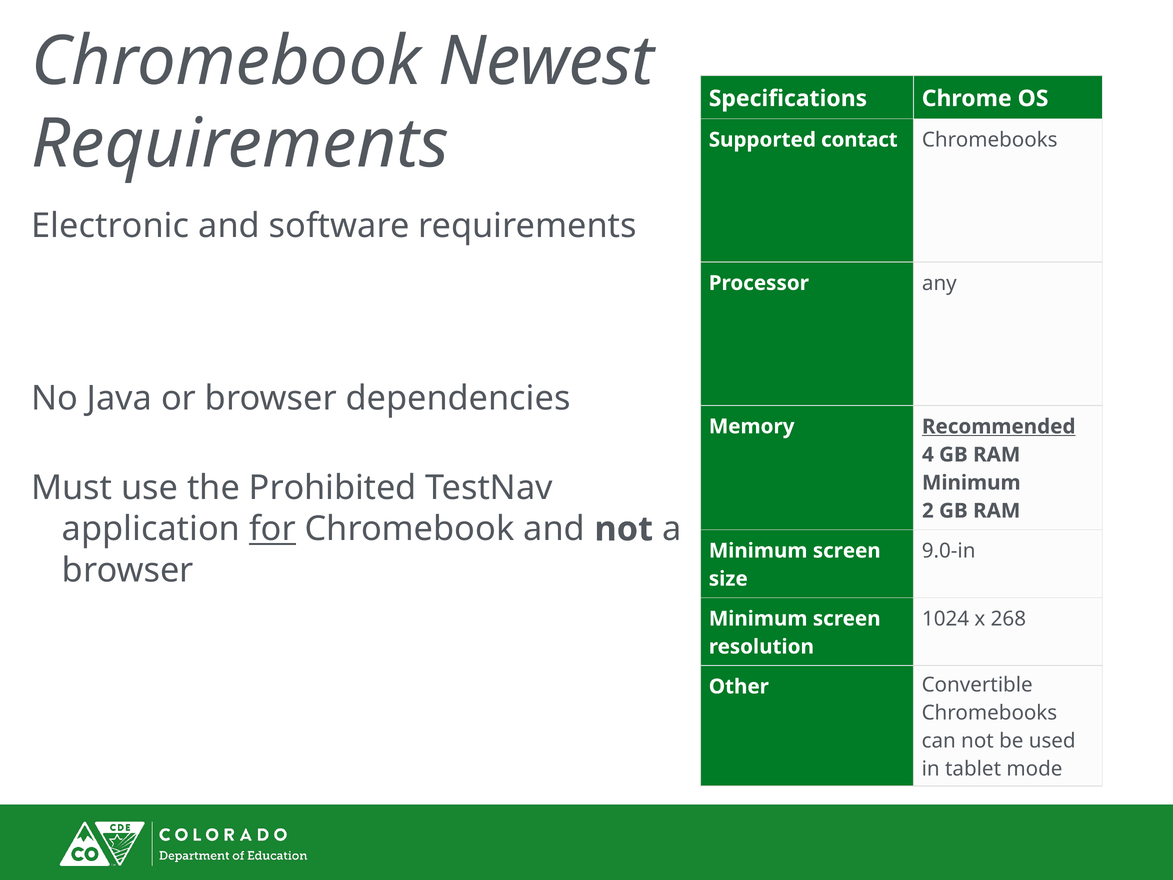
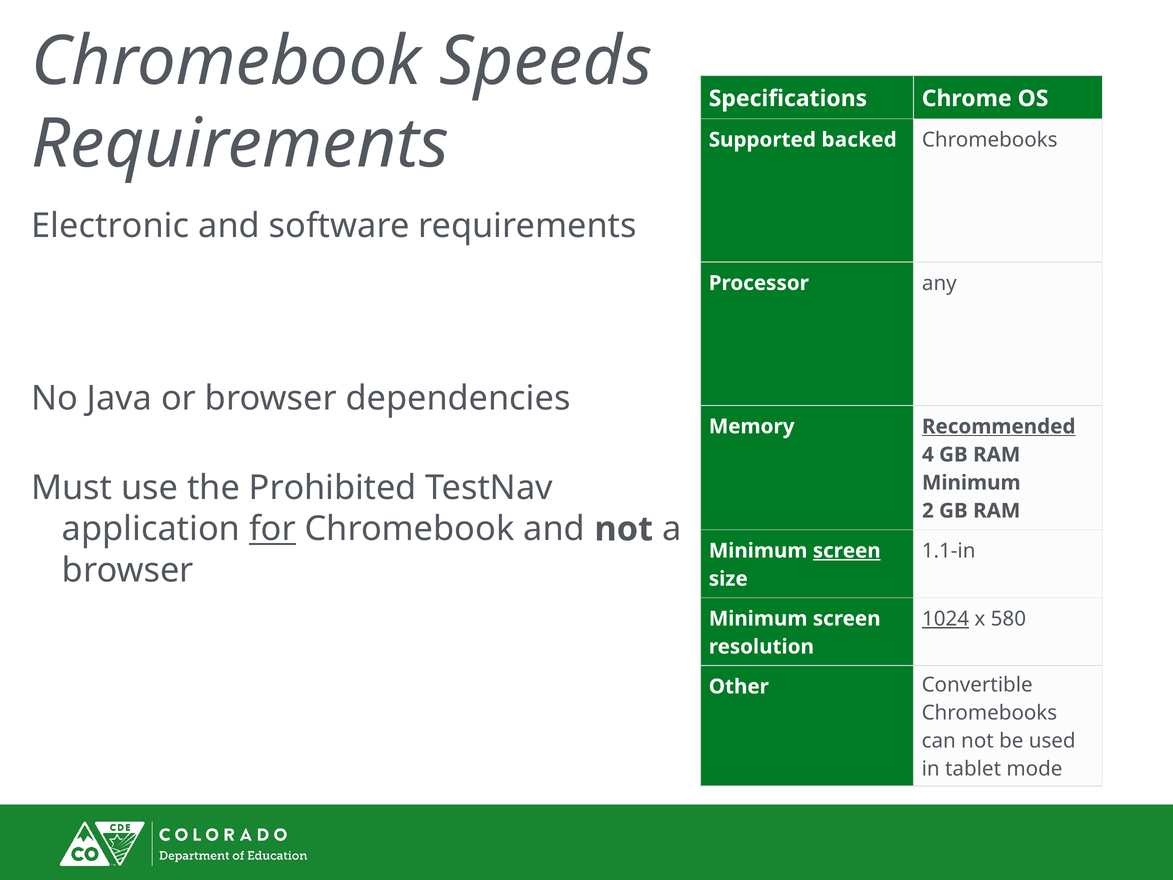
Newest: Newest -> Speeds (546, 61)
contact: contact -> backed (859, 140)
9.0-in: 9.0-in -> 1.1-in (949, 551)
screen underline: none -> present (847, 551)
1024 underline: none -> present (946, 619)
268: 268 -> 580 (1008, 619)
